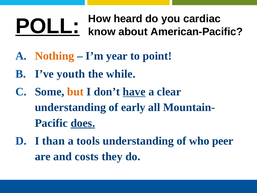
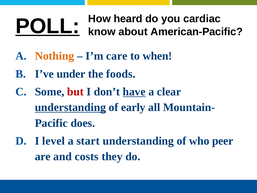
year: year -> care (117, 56)
point: point -> when (157, 56)
youth: youth -> under (71, 74)
while: while -> foods (121, 74)
but colour: orange -> red (75, 92)
understanding underline: none -> present (70, 107)
does underline: present -> none (83, 123)
than: than -> level (53, 141)
tools: tools -> start (88, 141)
